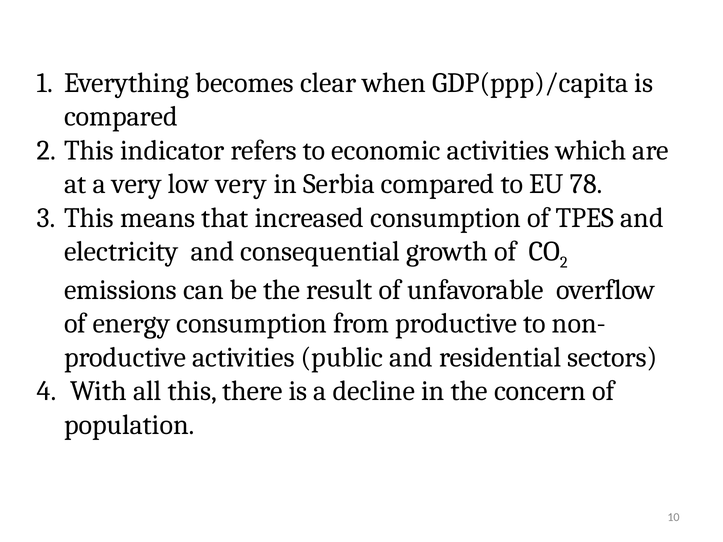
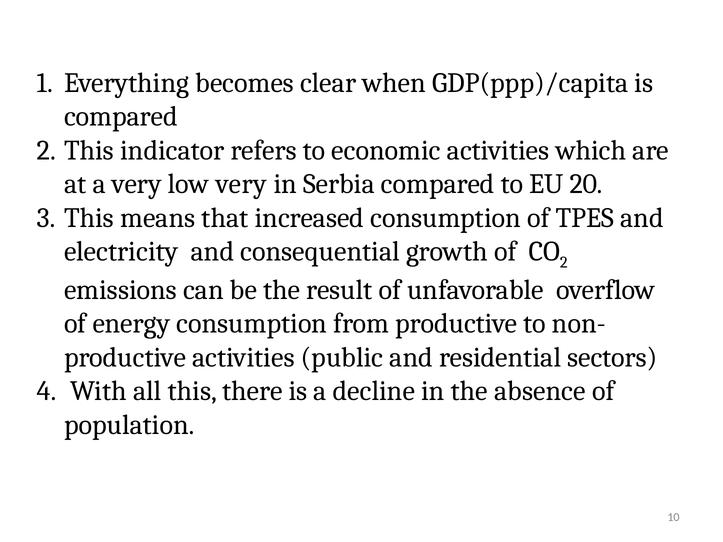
78: 78 -> 20 (586, 184)
concern: concern -> absence (540, 391)
